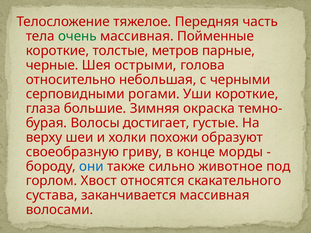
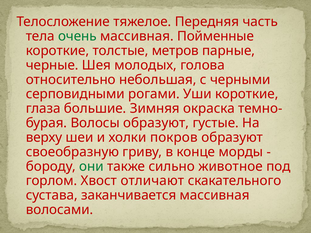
острыми: острыми -> молодых (146, 65)
Волосы достигает: достигает -> образуют (156, 123)
похожи: похожи -> покров (174, 138)
они colour: blue -> green (91, 167)
относятся: относятся -> отличают (152, 181)
